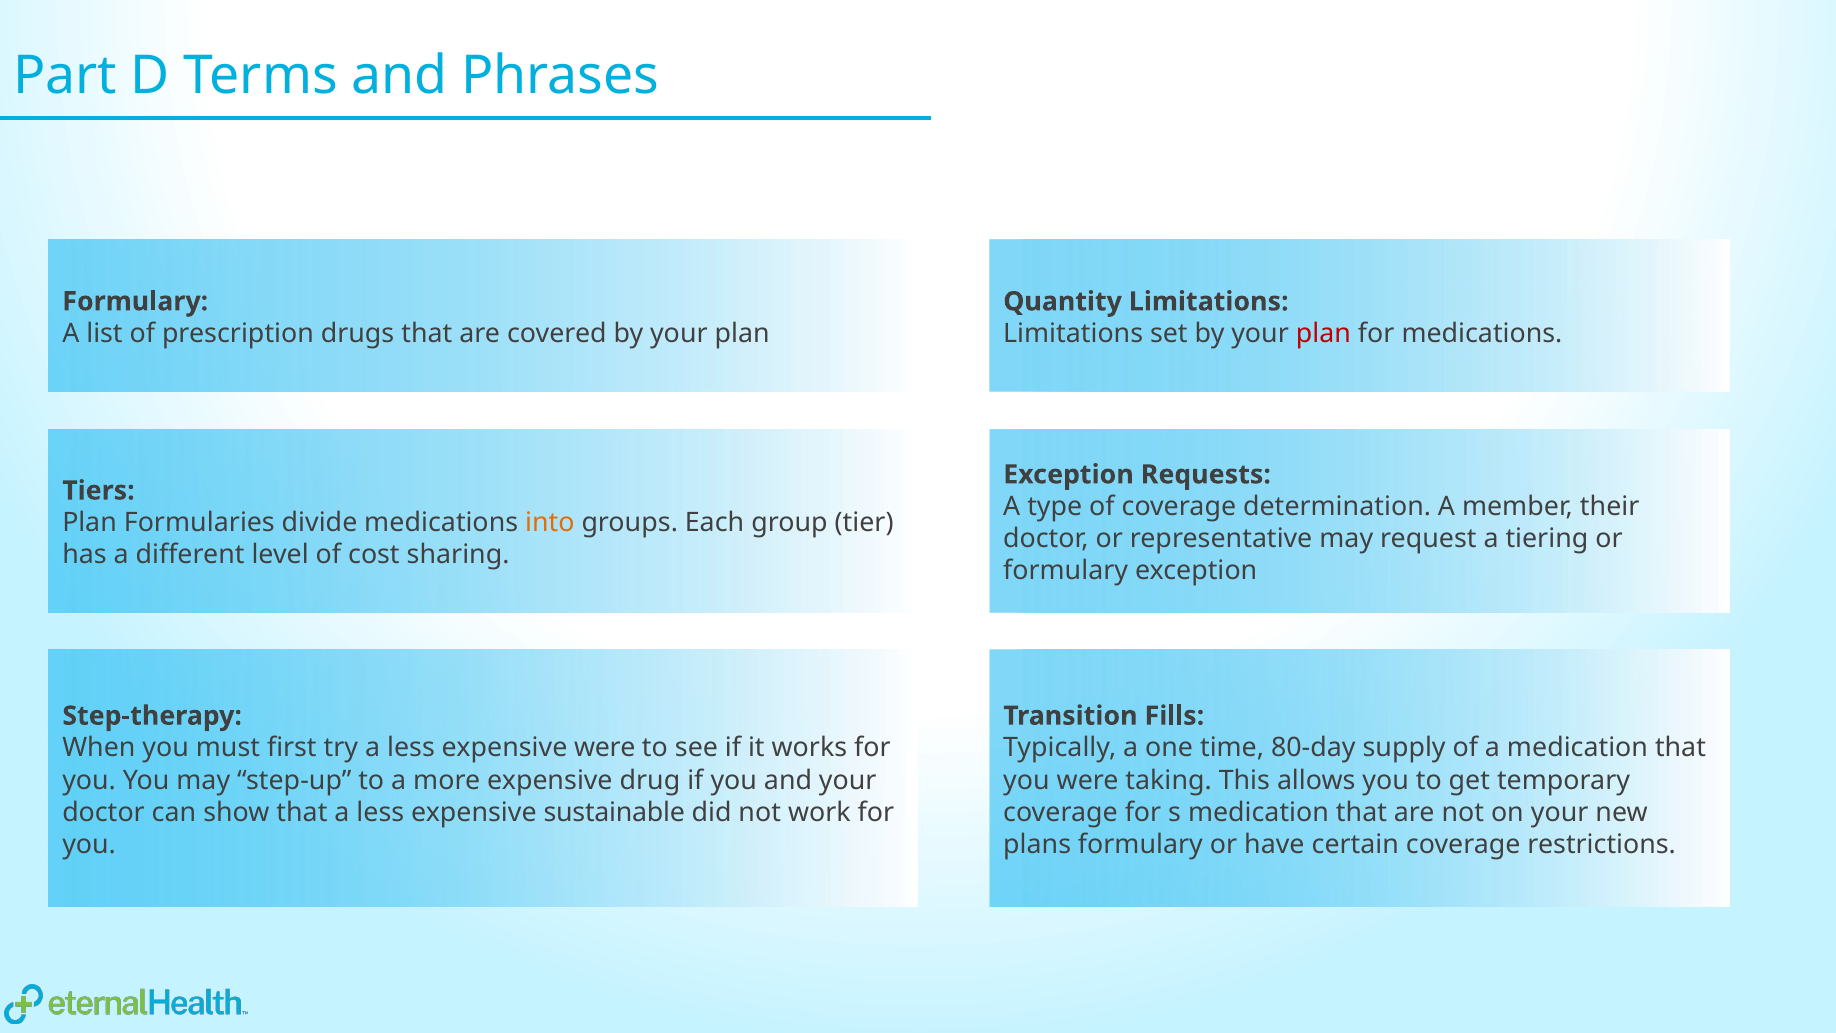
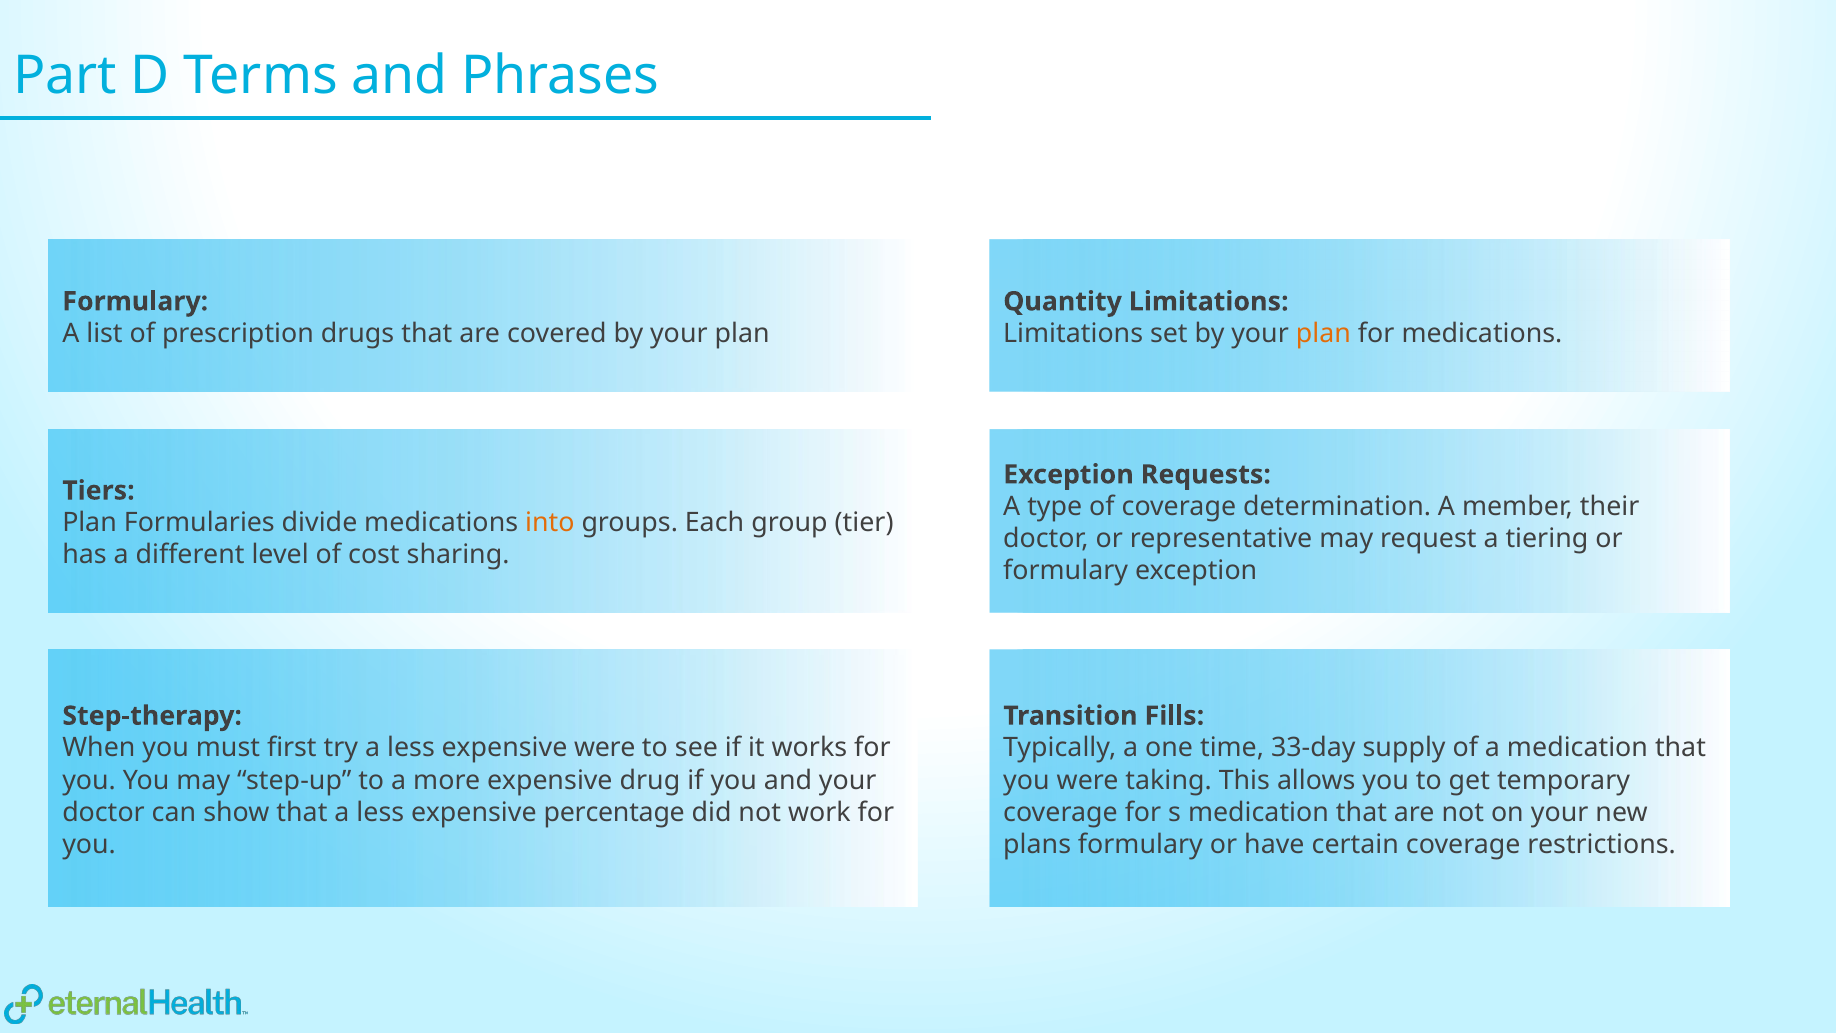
plan colour: red -> orange (1323, 334)
80-day: 80-day -> 33-day (1313, 748)
sustainable: sustainable -> percentage (614, 812)
